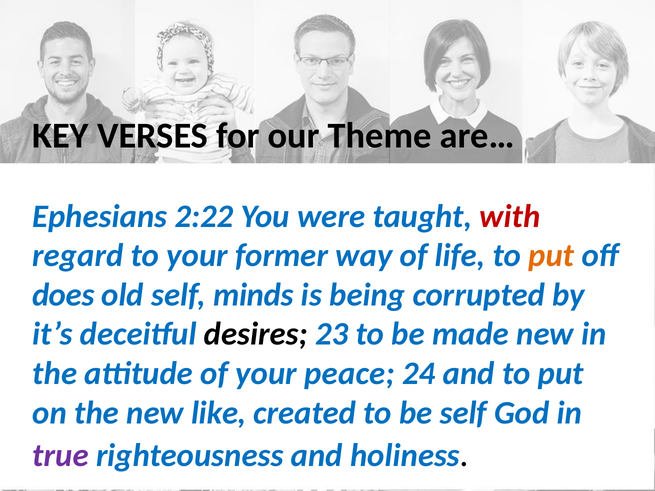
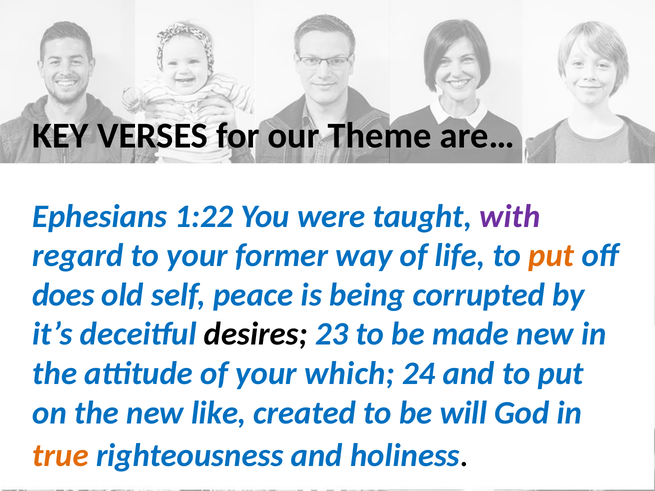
2:22: 2:22 -> 1:22 (204, 216)
with colour: red -> purple (510, 216)
minds: minds -> peace (253, 295)
peace: peace -> which (349, 374)
be self: self -> will (463, 413)
true colour: purple -> orange (61, 456)
